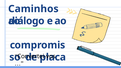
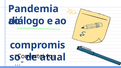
Caminhos: Caminhos -> Pandemia (33, 9)
placa: placa -> atual (53, 57)
